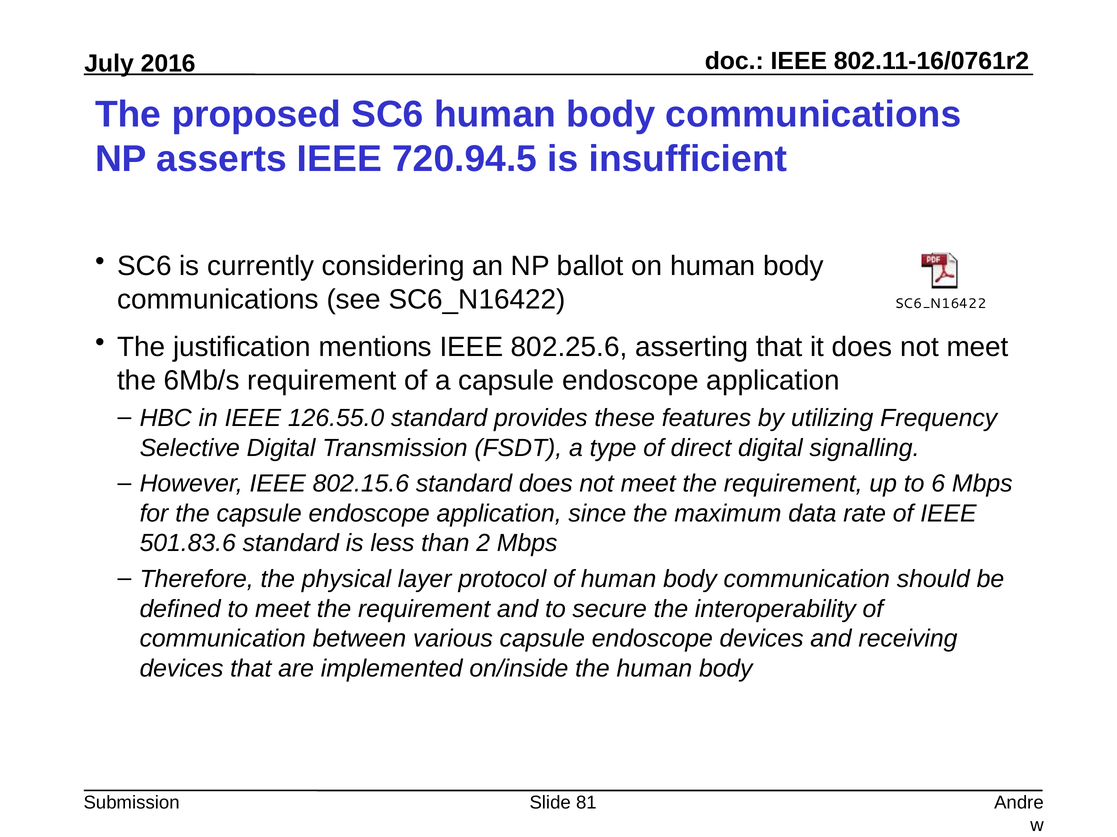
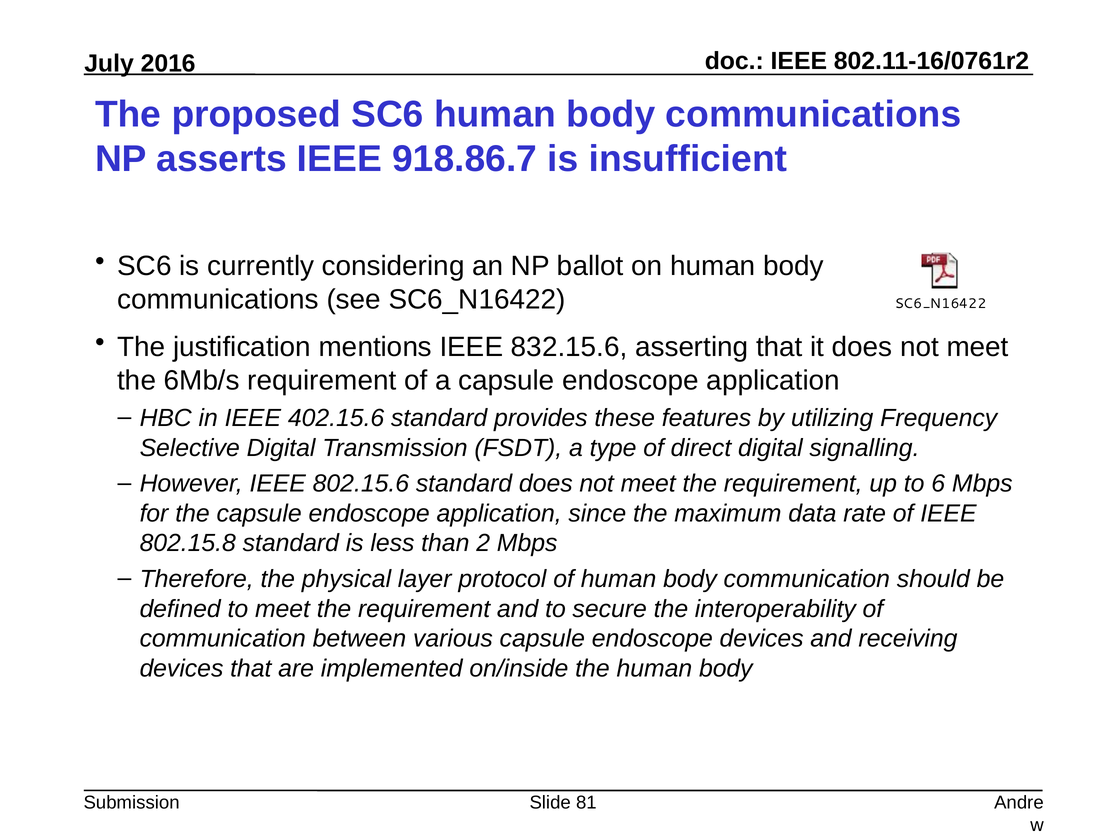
720.94.5: 720.94.5 -> 918.86.7 (465, 159)
802.25.6: 802.25.6 -> 832.15.6 (569, 347)
126.55.0: 126.55.0 -> 402.15.6 (336, 418)
501.83.6: 501.83.6 -> 802.15.8 (188, 544)
